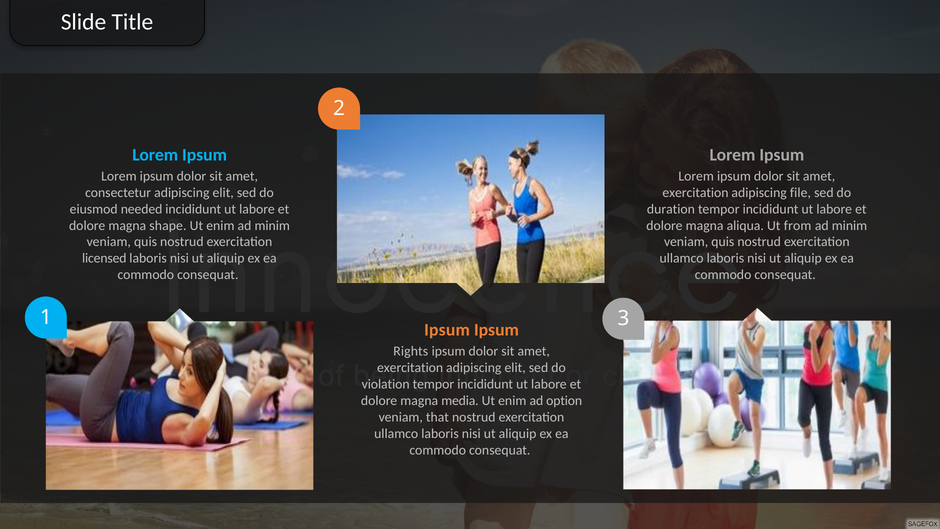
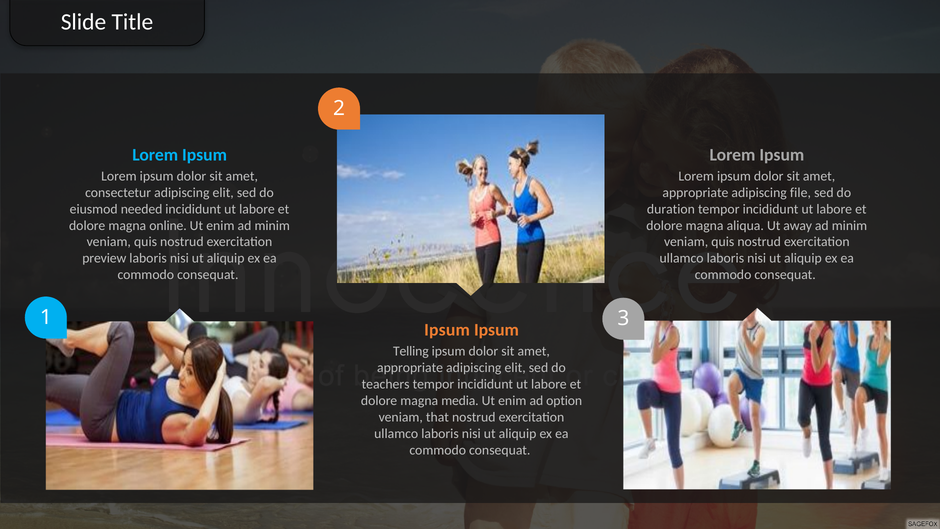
exercitation: exercitation -> appropriate (695, 192)
shape: shape -> online (168, 225)
from: from -> away (798, 225)
licensed: licensed -> preview (104, 258)
Rights: Rights -> Telling (411, 351)
exercitation: exercitation -> appropriate (410, 368)
violation: violation -> teachers (386, 384)
